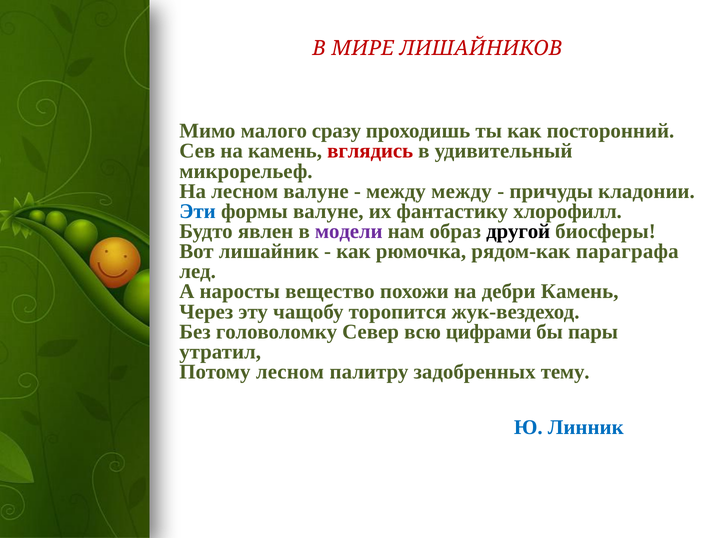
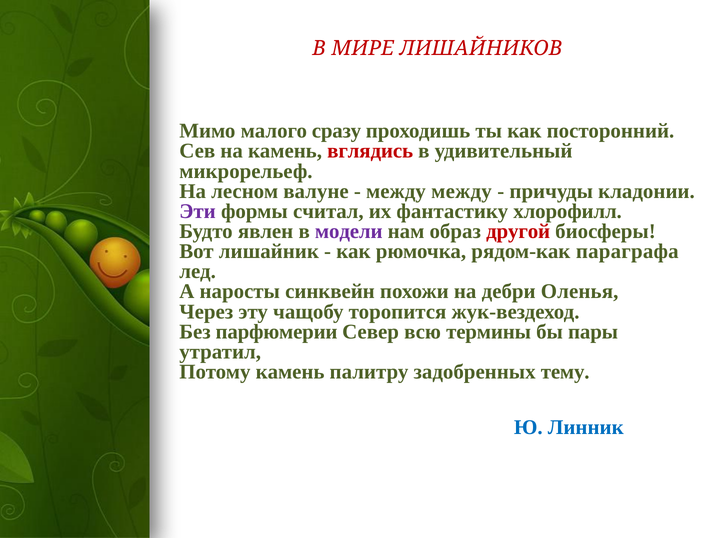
Эти colour: blue -> purple (198, 211)
формы валуне: валуне -> считал (328, 211)
другой colour: black -> red (518, 231)
вещество: вещество -> синквейн (330, 291)
дебри Камень: Камень -> Оленья (580, 291)
головоломку: головоломку -> парфюмерии (277, 332)
цифрами: цифрами -> термины (489, 332)
Потому лесном: лесном -> камень (290, 372)
